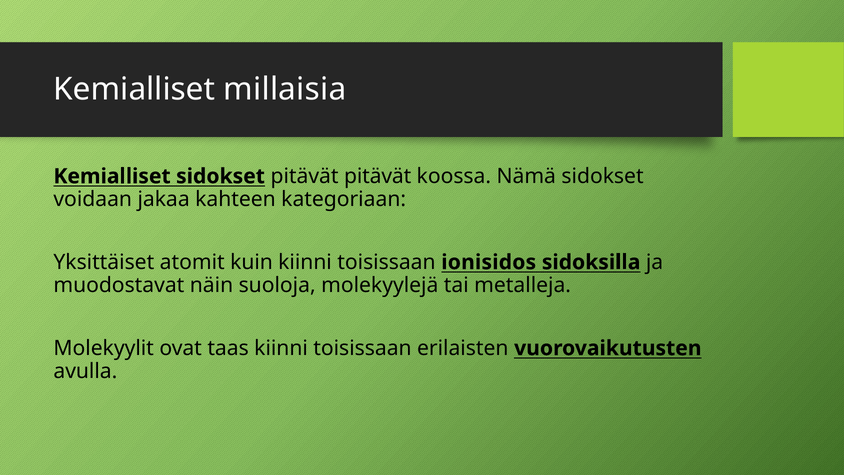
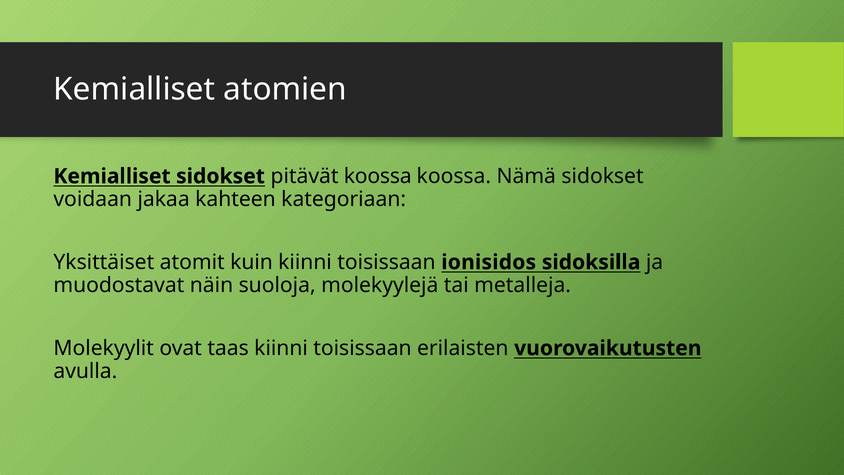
millaisia: millaisia -> atomien (285, 89)
pitävät pitävät: pitävät -> koossa (378, 176)
